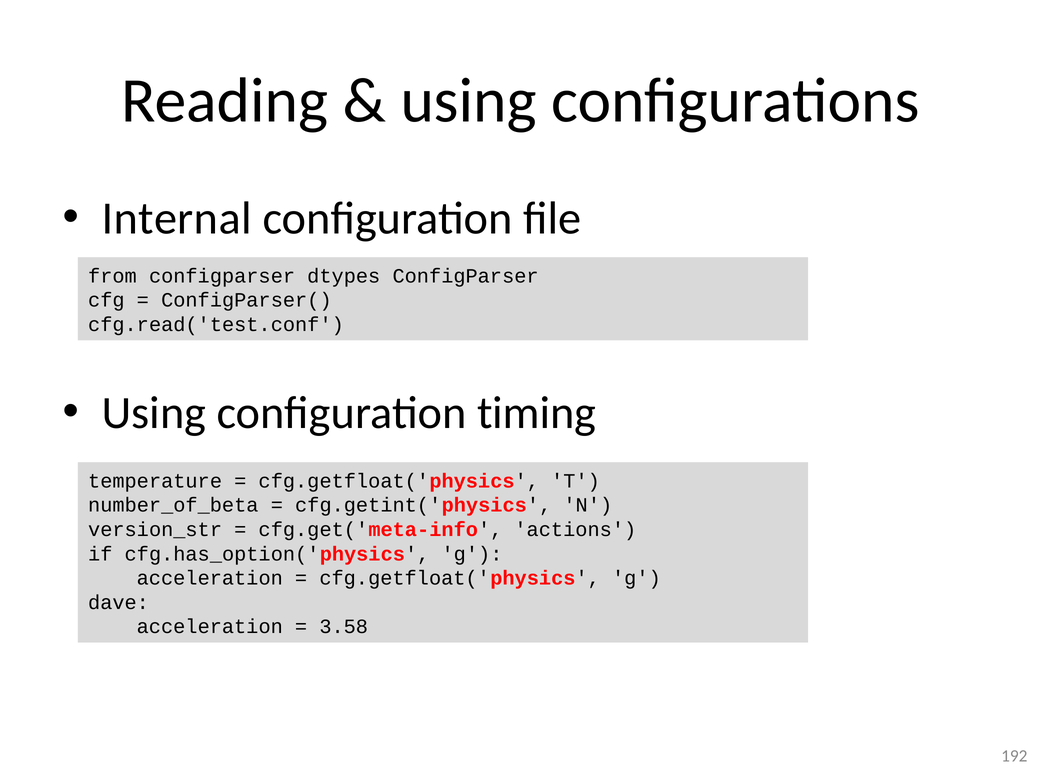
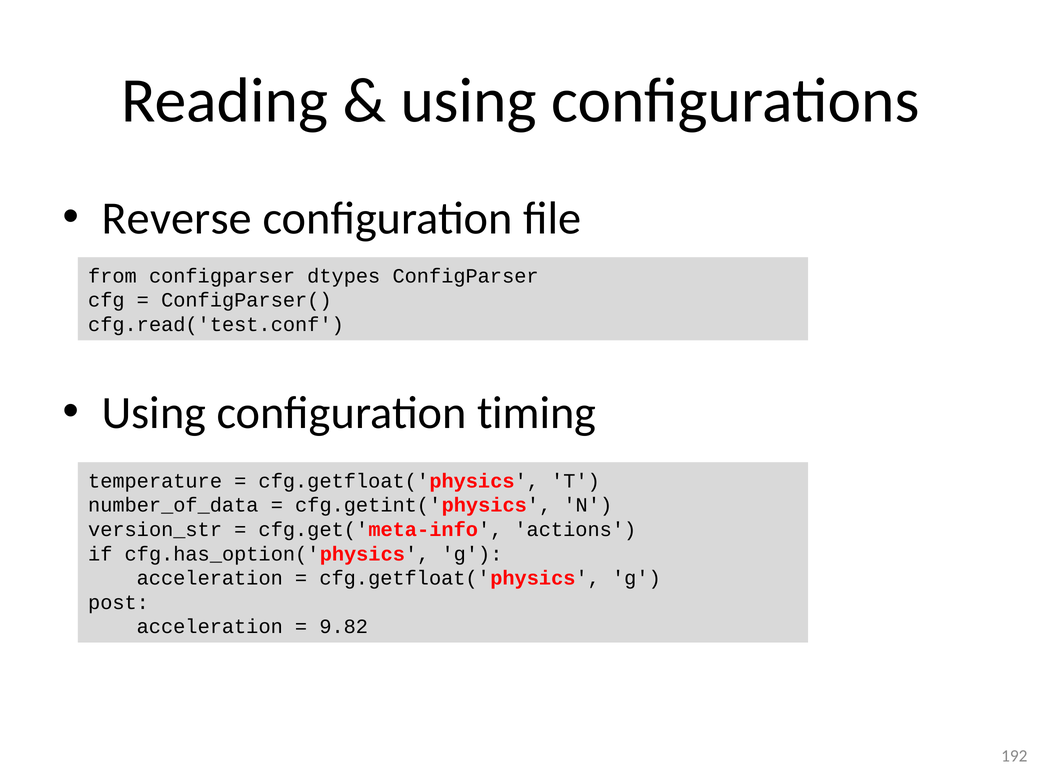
Internal: Internal -> Reverse (177, 219)
number_of_beta: number_of_beta -> number_of_data (173, 506)
dave: dave -> post (118, 603)
3.58: 3.58 -> 9.82 (344, 627)
